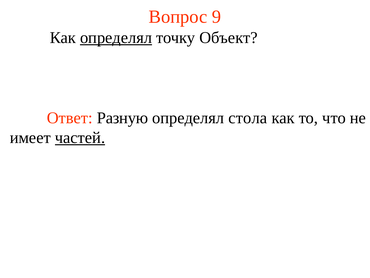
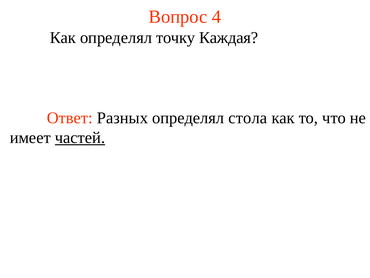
9: 9 -> 4 (217, 17)
определял underline: present -> none (116, 38)
Объект: Объект -> Каждая (229, 38)
Разную: Разную -> Разных (122, 118)
